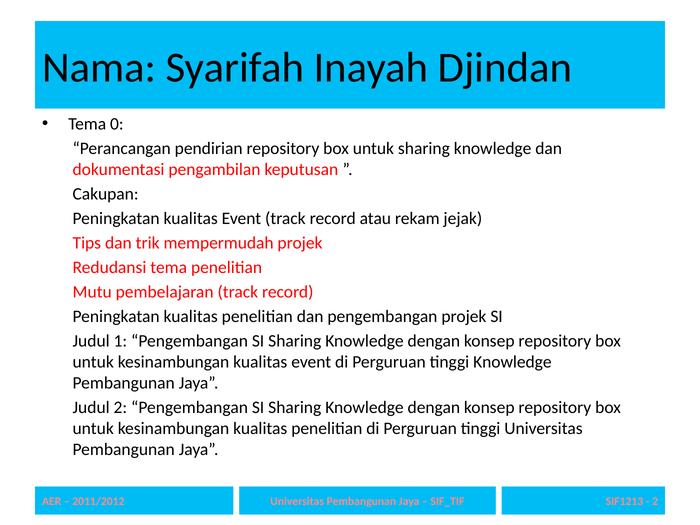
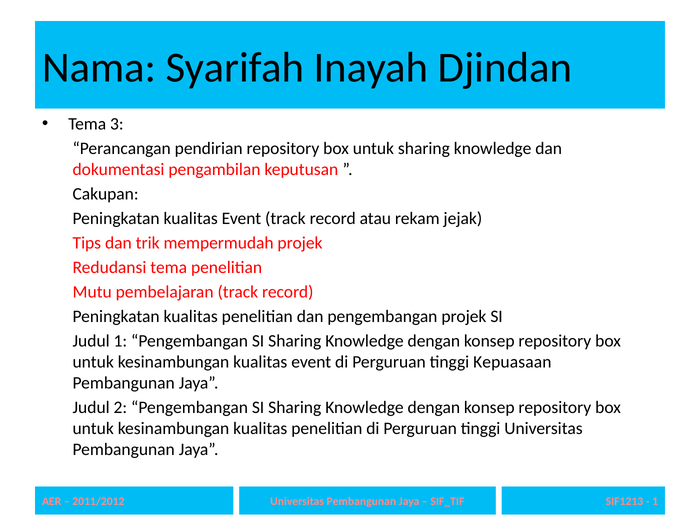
0: 0 -> 3 (117, 124)
tinggi Knowledge: Knowledge -> Kepuasaan (512, 362)
2: 2 -> 1 (655, 501)
